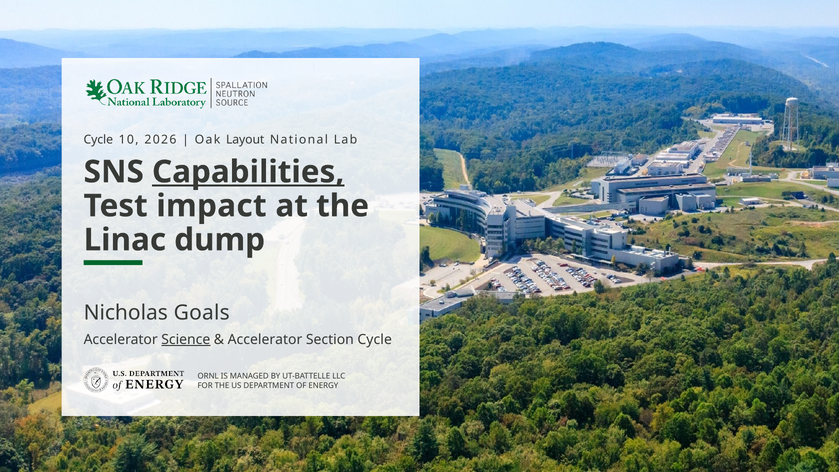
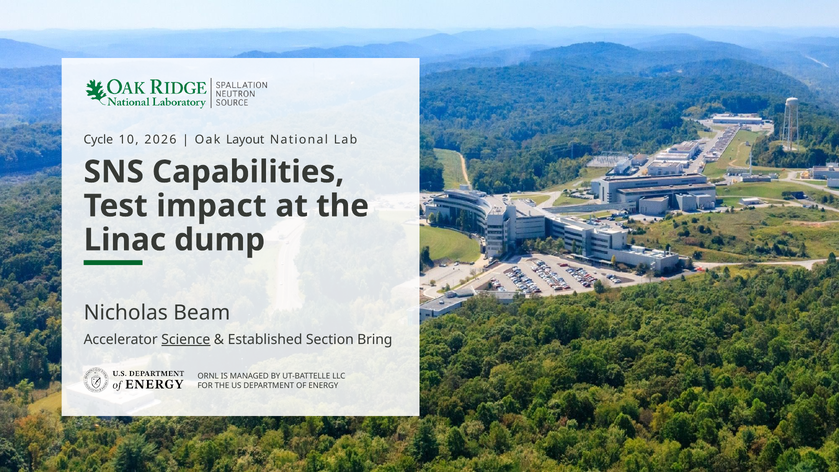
Capabilities underline: present -> none (248, 172)
Goals: Goals -> Beam (202, 313)
Accelerator: Accelerator -> Established (265, 340)
Section Cycle: Cycle -> Bring (375, 340)
